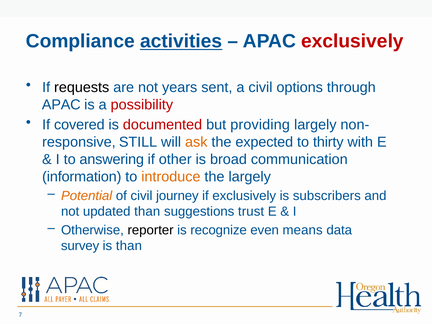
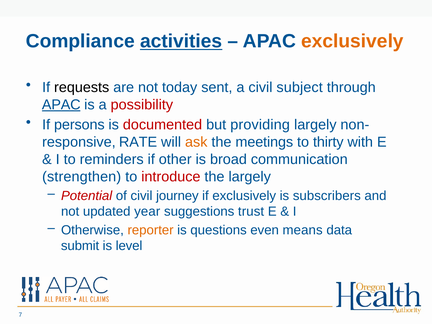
exclusively colour: red -> orange (352, 41)
years: years -> today (180, 87)
options: options -> subject (300, 87)
APAC underline: none -> present (61, 105)
covered: covered -> persons (79, 125)
STILL: STILL -> RATE (138, 142)
expected: expected -> meetings (264, 142)
answering: answering -> reminders (112, 159)
information: information -> strengthen (82, 177)
introduce colour: orange -> red (171, 177)
Potential colour: orange -> red (87, 196)
updated than: than -> year (147, 212)
reporter colour: black -> orange (151, 230)
recognize: recognize -> questions (219, 230)
survey: survey -> submit (80, 246)
is than: than -> level (129, 246)
